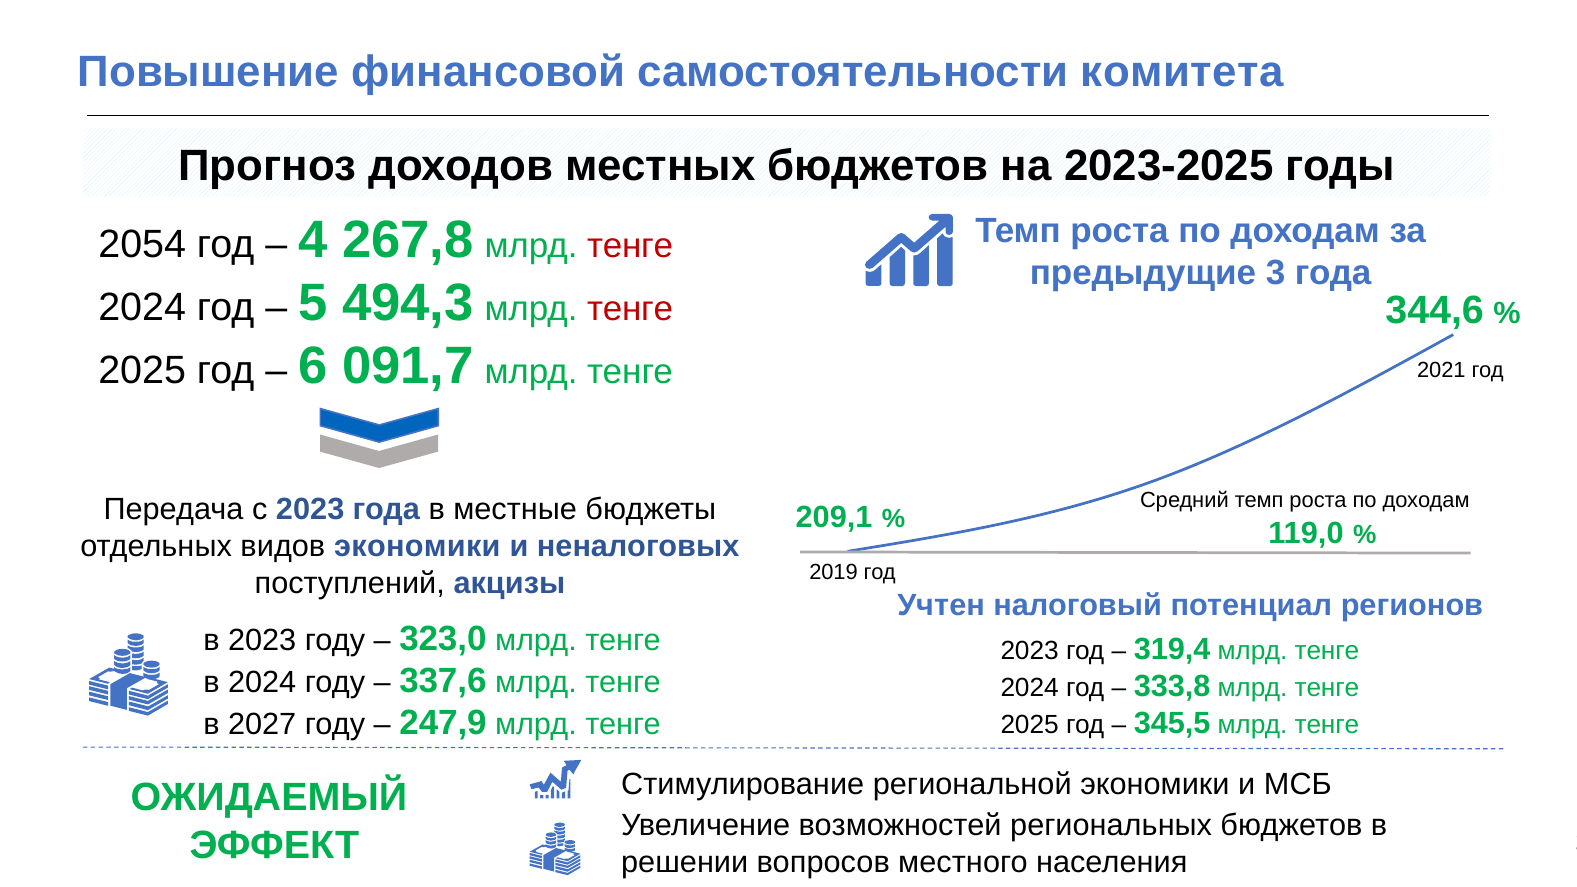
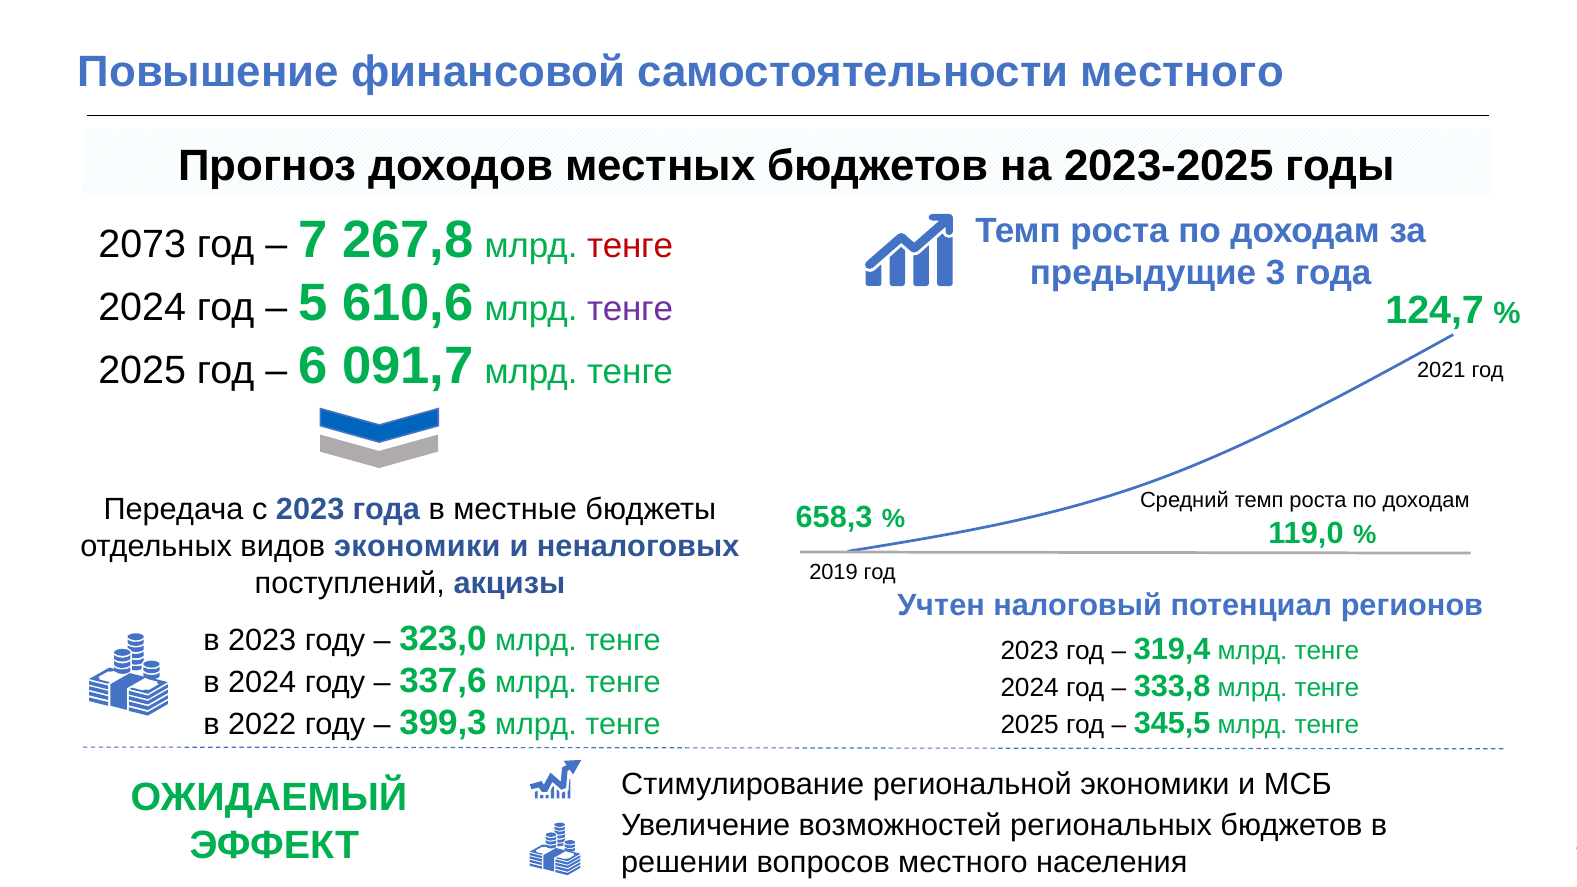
самостоятельности комитета: комитета -> местного (1182, 72)
2054: 2054 -> 2073 (142, 244)
4: 4 -> 7 (313, 240)
494,3: 494,3 -> 610,6 (408, 303)
тенге colour: red -> purple (630, 309)
344,6: 344,6 -> 124,7 (1435, 311)
209,1: 209,1 -> 658,3 (834, 518)
2027: 2027 -> 2022 (262, 725)
247,9: 247,9 -> 399,3 (443, 723)
